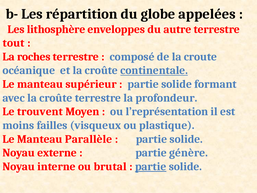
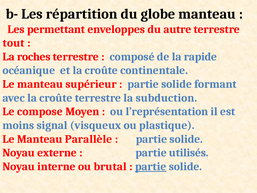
globe appelées: appelées -> manteau (207, 14)
lithosphère: lithosphère -> permettant (56, 29)
croute: croute -> rapide (200, 57)
continentale underline: present -> none (154, 70)
profondeur: profondeur -> subduction (166, 98)
trouvent: trouvent -> compose (40, 111)
failles: failles -> signal (52, 125)
génère: génère -> utilisés (189, 153)
